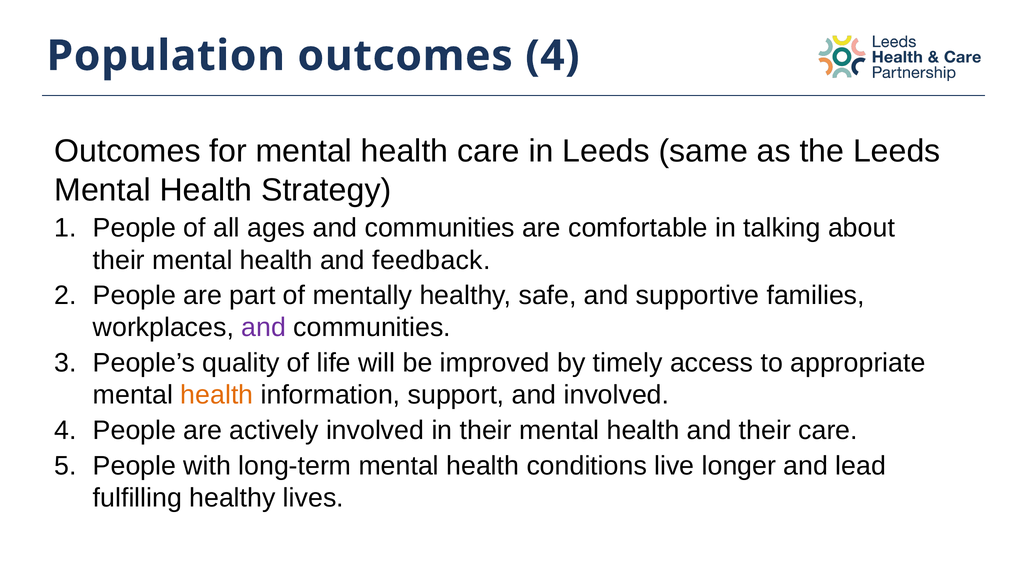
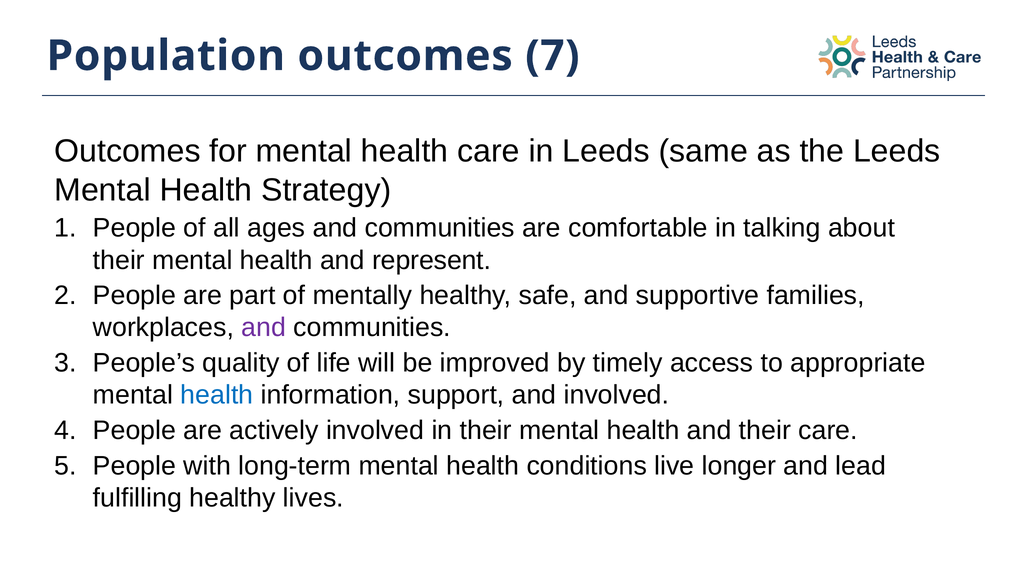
outcomes 4: 4 -> 7 (552, 56)
feedback: feedback -> represent (432, 260)
health colour: orange -> blue (217, 395)
